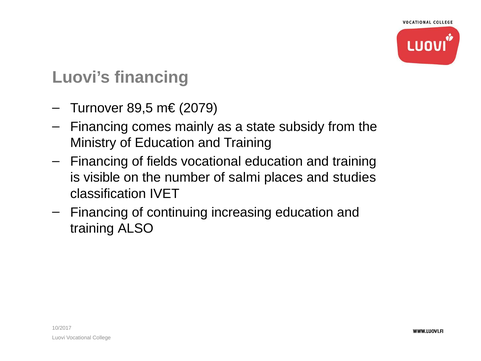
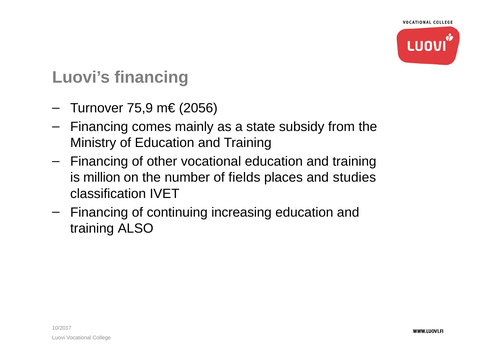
89,5: 89,5 -> 75,9 (140, 108)
2079: 2079 -> 2056 (198, 108)
fields: fields -> other (162, 161)
visible: visible -> million (102, 177)
salmi: salmi -> fields (244, 177)
